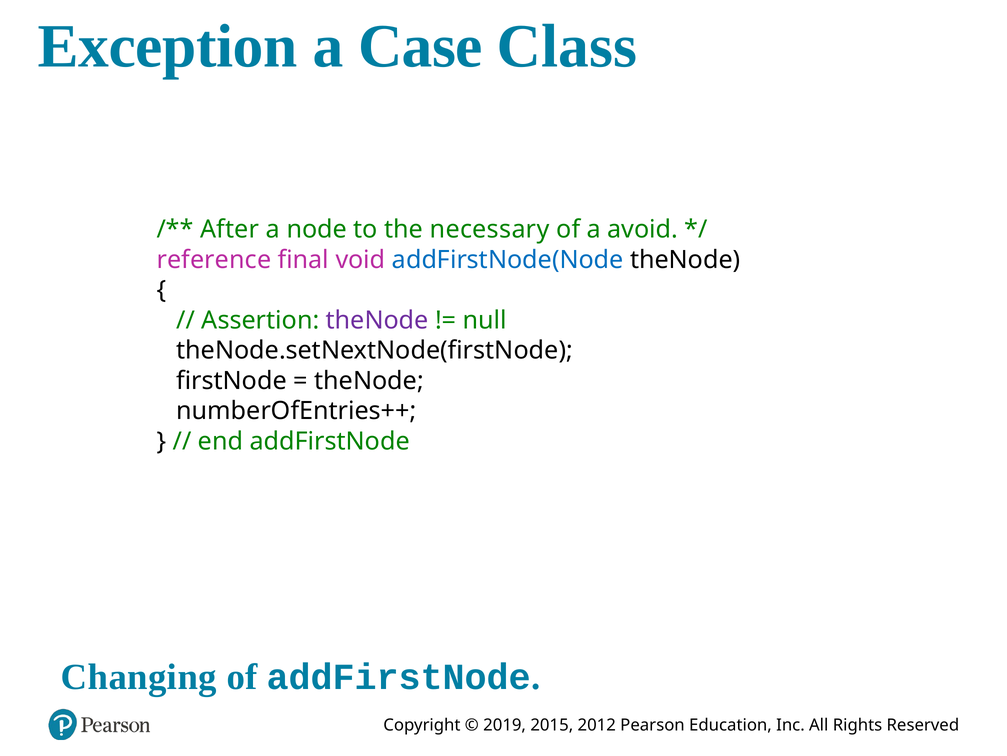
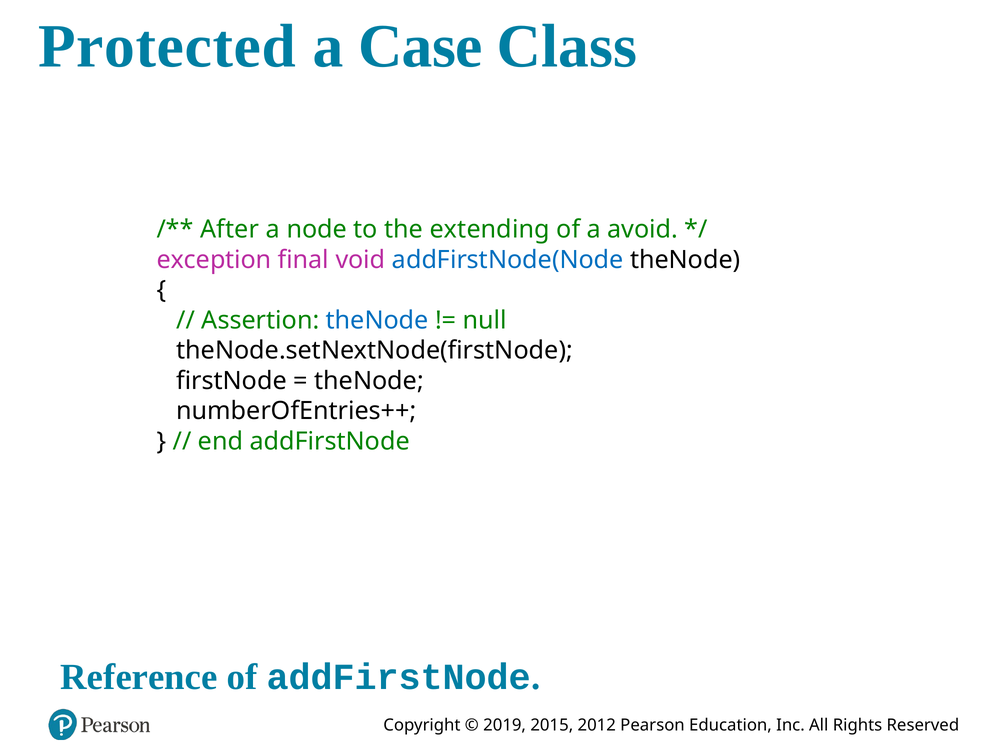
Exception: Exception -> Protected (167, 46)
necessary: necessary -> extending (490, 229)
reference: reference -> exception (214, 260)
theNode colour: purple -> blue (377, 320)
Changing: Changing -> Reference (139, 677)
